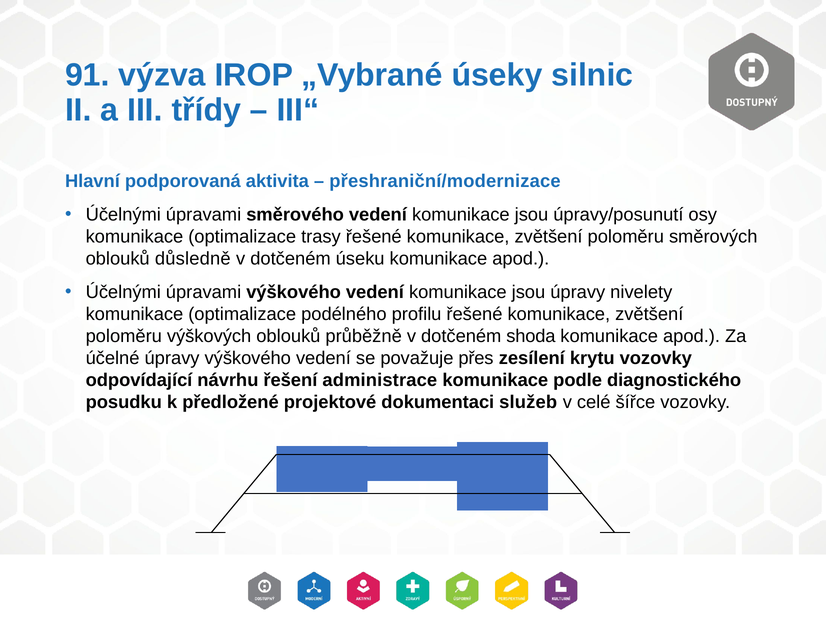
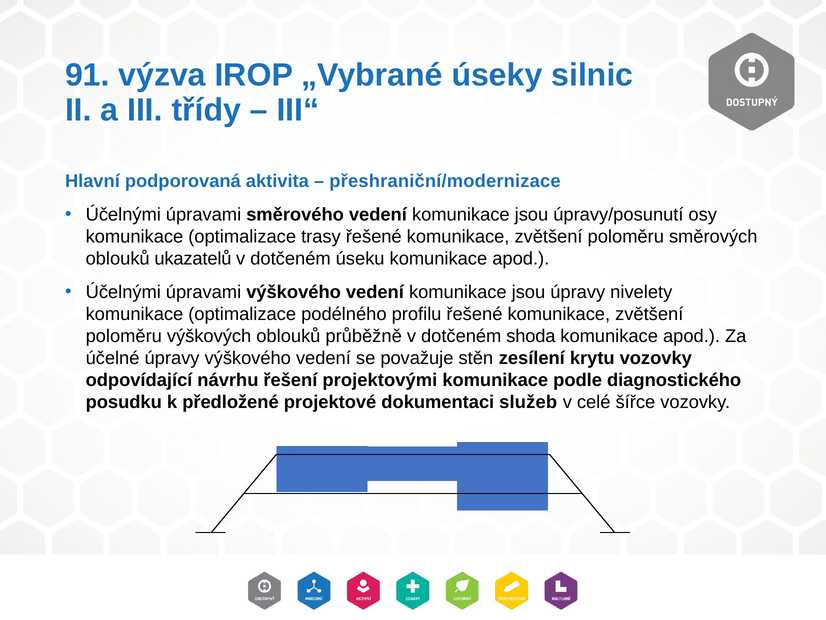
důsledně: důsledně -> ukazatelů (193, 259)
přes: přes -> stěn (476, 358)
administrace: administrace -> projektovými (380, 380)
